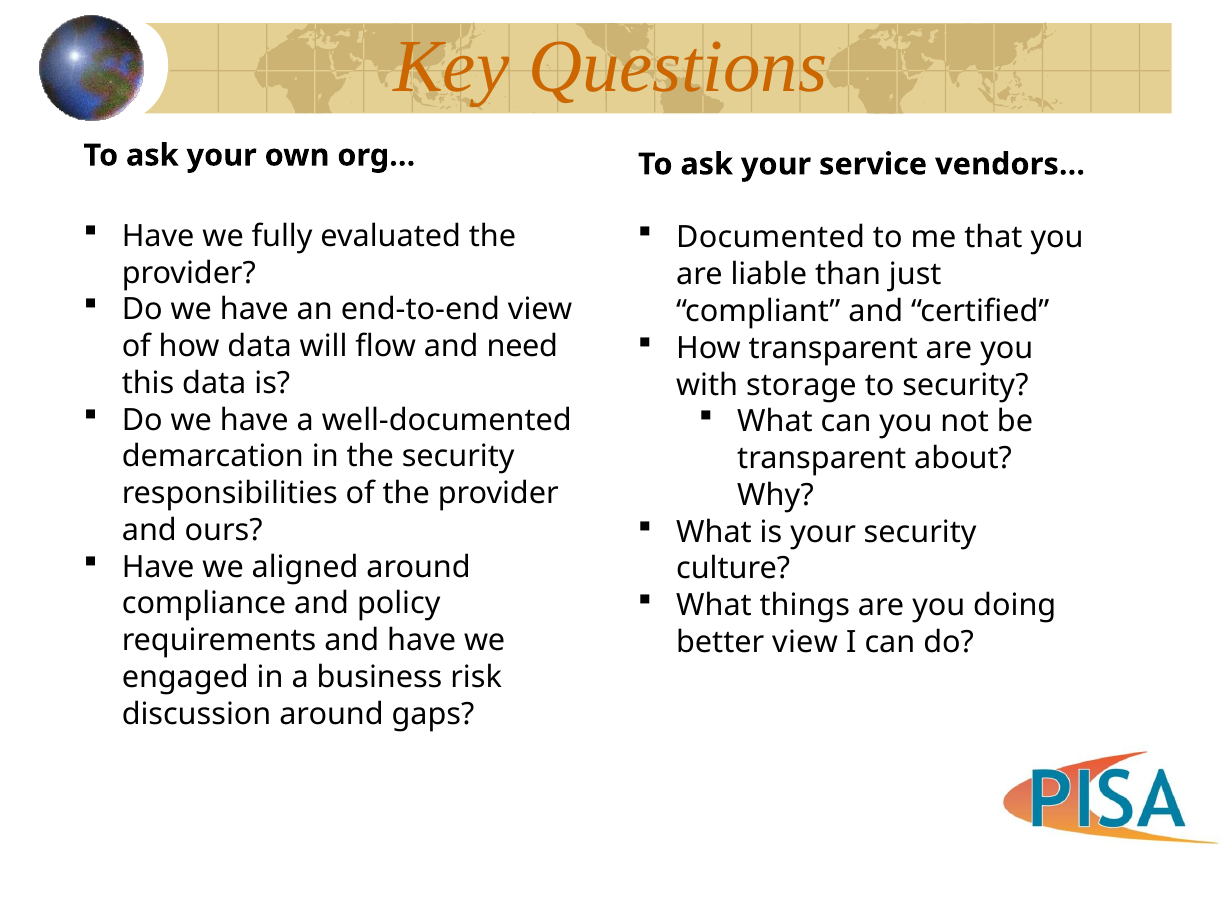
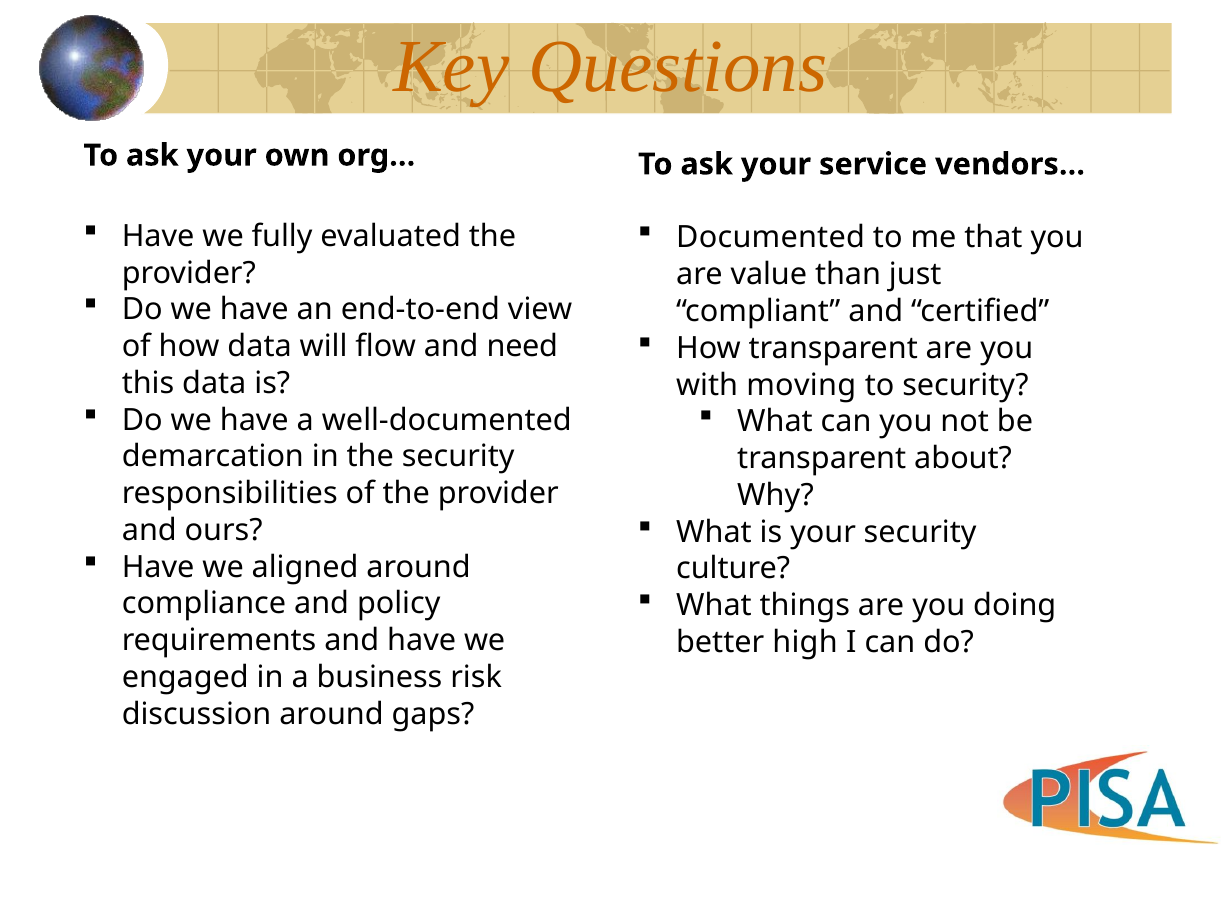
liable: liable -> value (769, 275)
storage: storage -> moving (801, 385)
better view: view -> high (805, 642)
